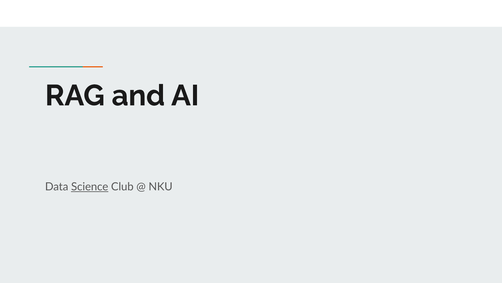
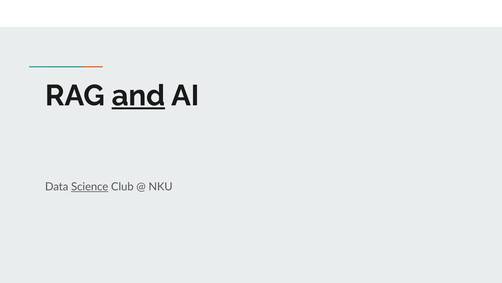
and underline: none -> present (138, 95)
